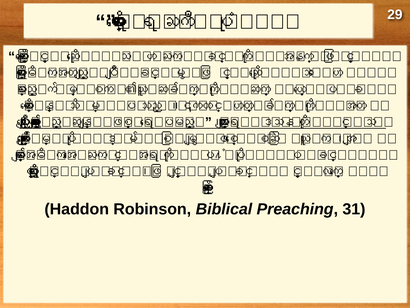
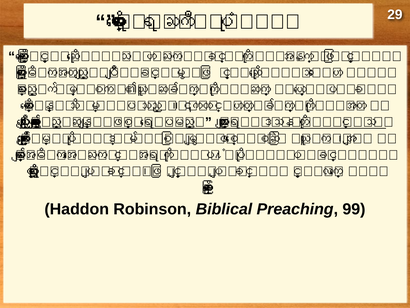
31: 31 -> 99 (354, 209)
